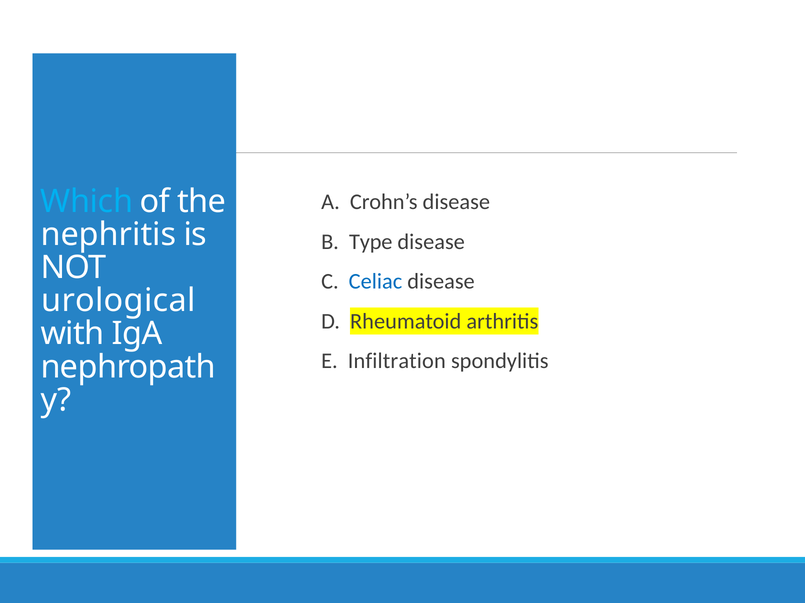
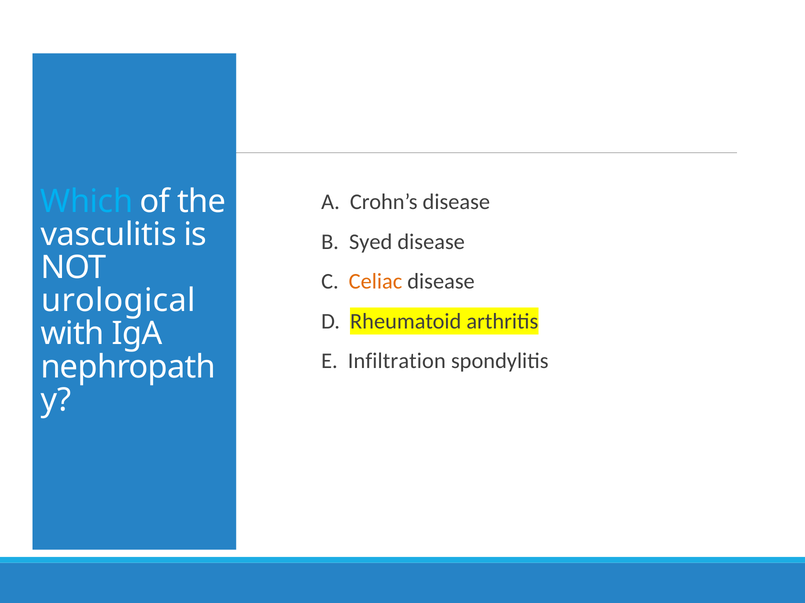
nephritis: nephritis -> vasculitis (109, 235)
Type: Type -> Syed (371, 242)
Celiac colour: blue -> orange (375, 282)
